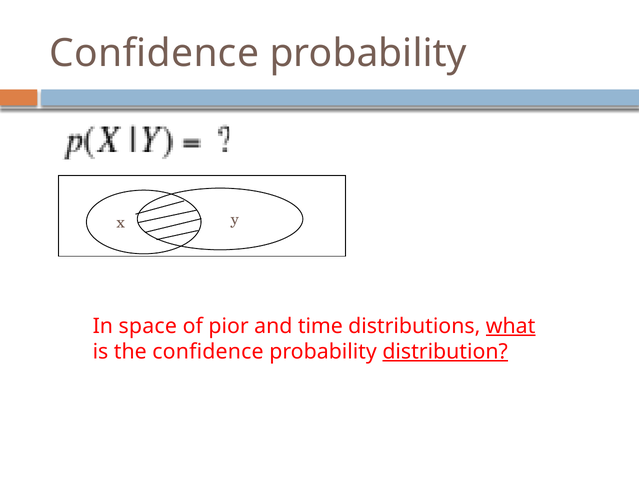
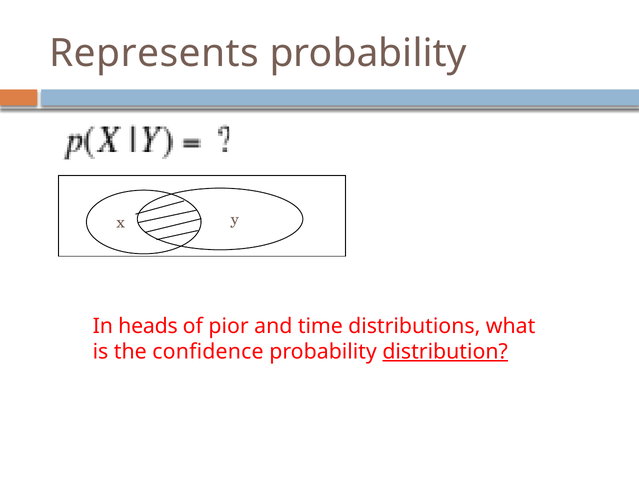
Confidence: Confidence -> Represents (154, 53)
space: space -> heads (148, 326)
what underline: present -> none (511, 326)
